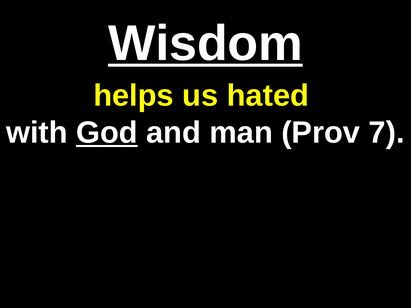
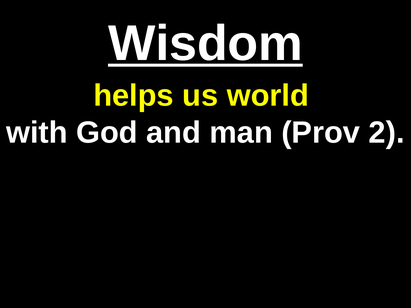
hated: hated -> world (268, 96)
God underline: present -> none (107, 133)
7: 7 -> 2 (387, 133)
